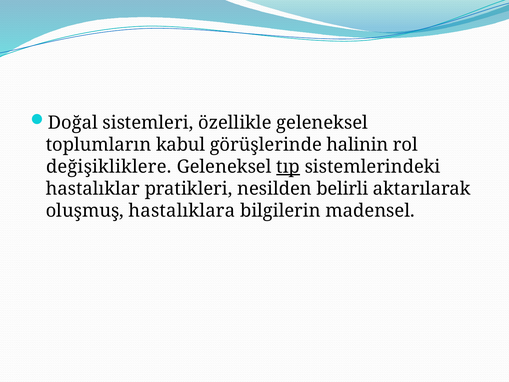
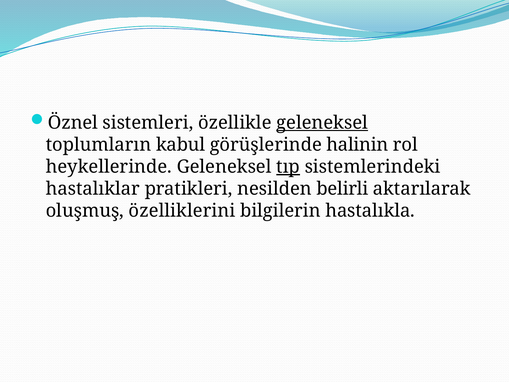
Doğal: Doğal -> Öznel (73, 123)
geleneksel underline: none -> present (322, 123)
değişikliklere: değişikliklere -> heykellerinde (109, 167)
hastalıklara: hastalıklara -> özelliklerini (182, 211)
madensel: madensel -> hastalıkla (370, 211)
